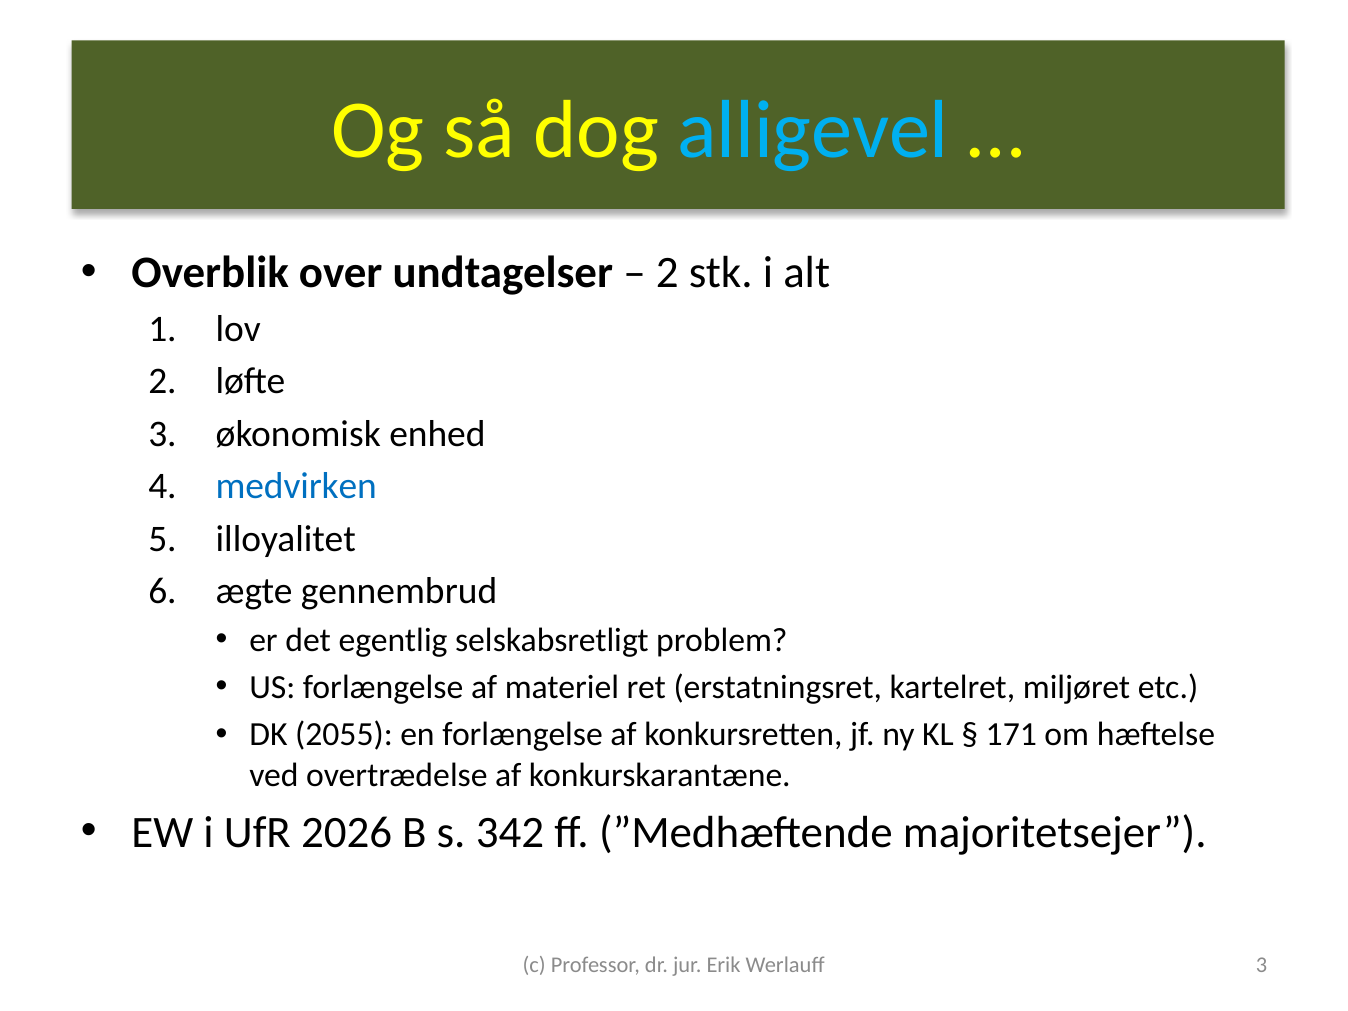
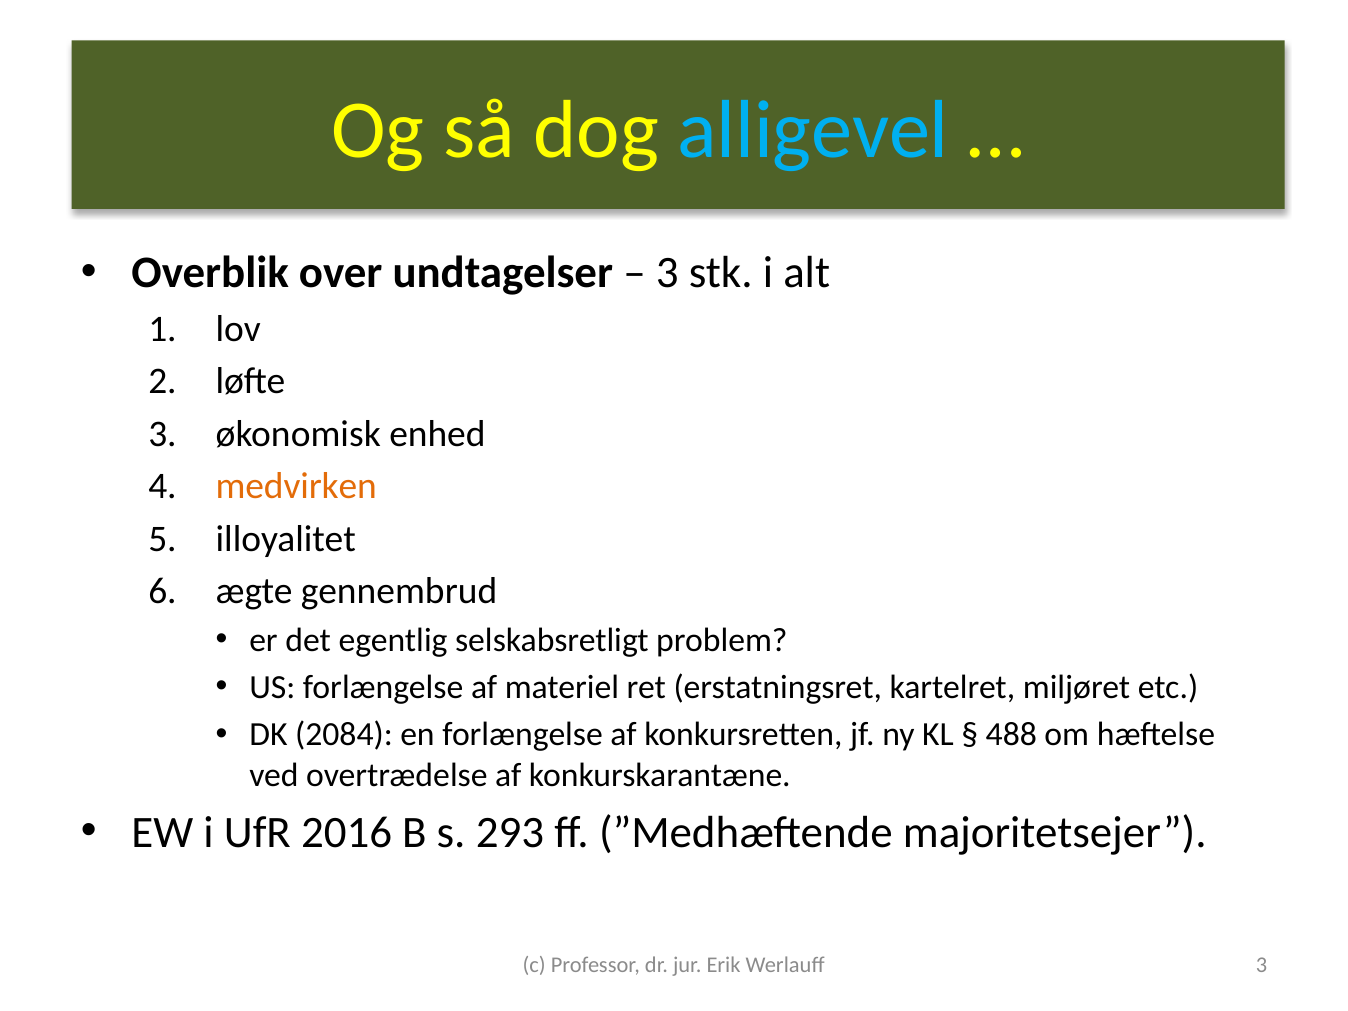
2: 2 -> 3 (667, 273)
medvirken colour: blue -> orange (296, 486)
2055: 2055 -> 2084 (344, 735)
171: 171 -> 488 (1011, 735)
2026: 2026 -> 2016 (347, 832)
342: 342 -> 293 (510, 832)
